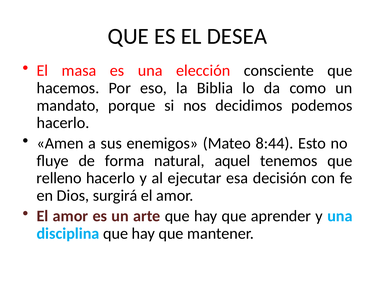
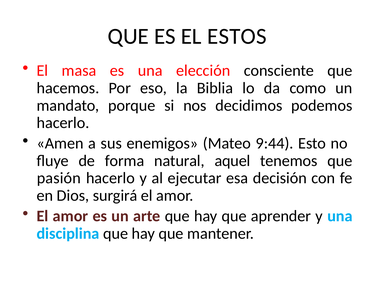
DESEA: DESEA -> ESTOS (237, 36)
8:44: 8:44 -> 9:44 (275, 143)
relleno: relleno -> pasión (59, 178)
